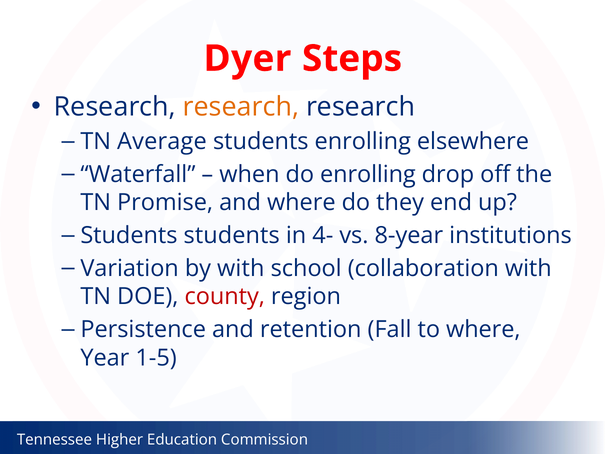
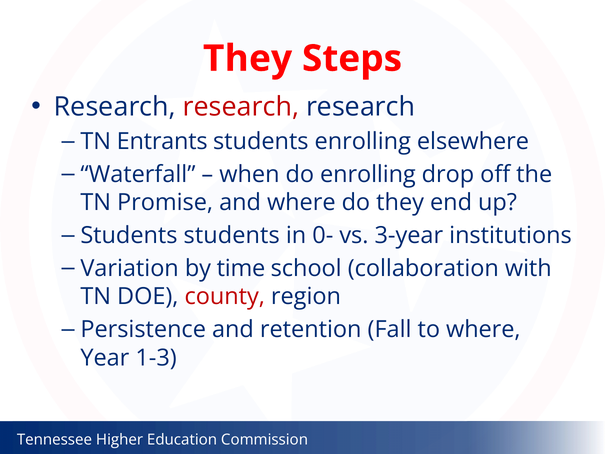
Dyer: Dyer -> They (248, 59)
research colour: orange -> red (241, 107)
Average: Average -> Entrants (162, 141)
4-: 4- -> 0- (323, 235)
8-year: 8-year -> 3-year (409, 235)
by with: with -> time (241, 268)
1-5: 1-5 -> 1-3 (156, 358)
